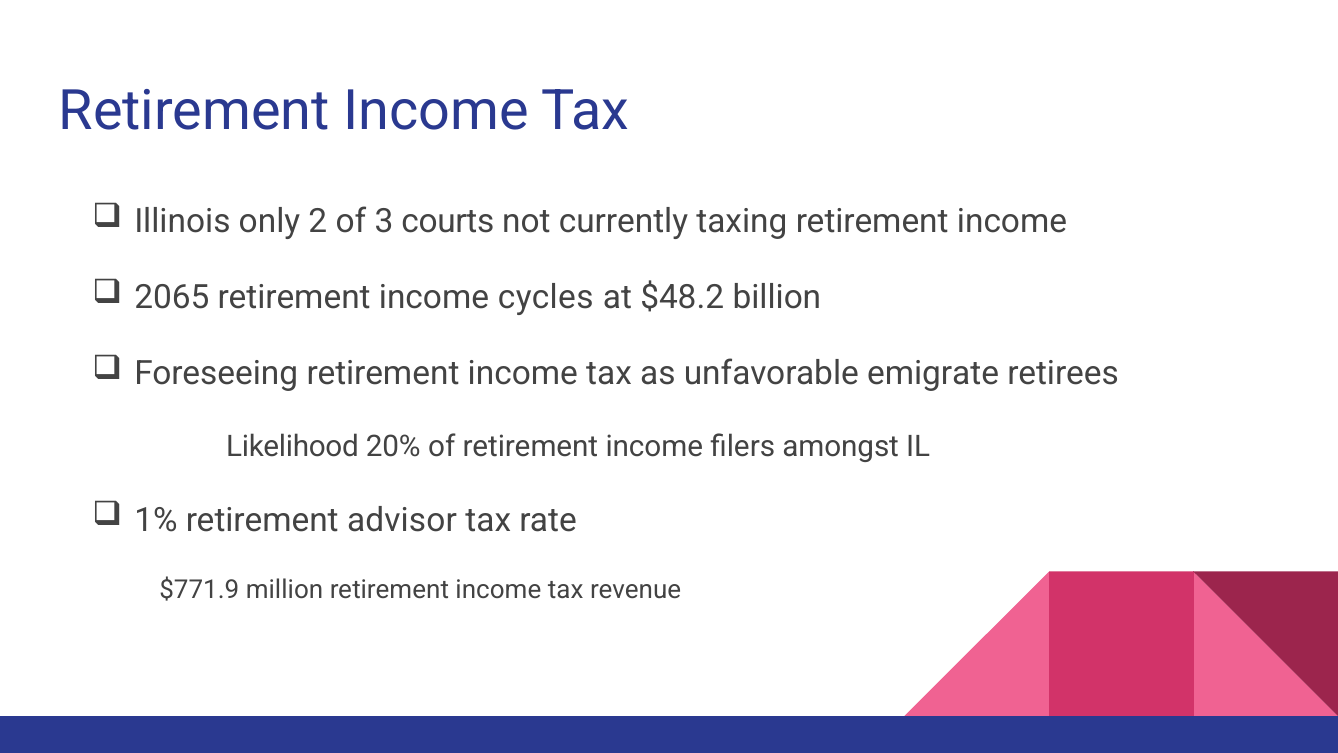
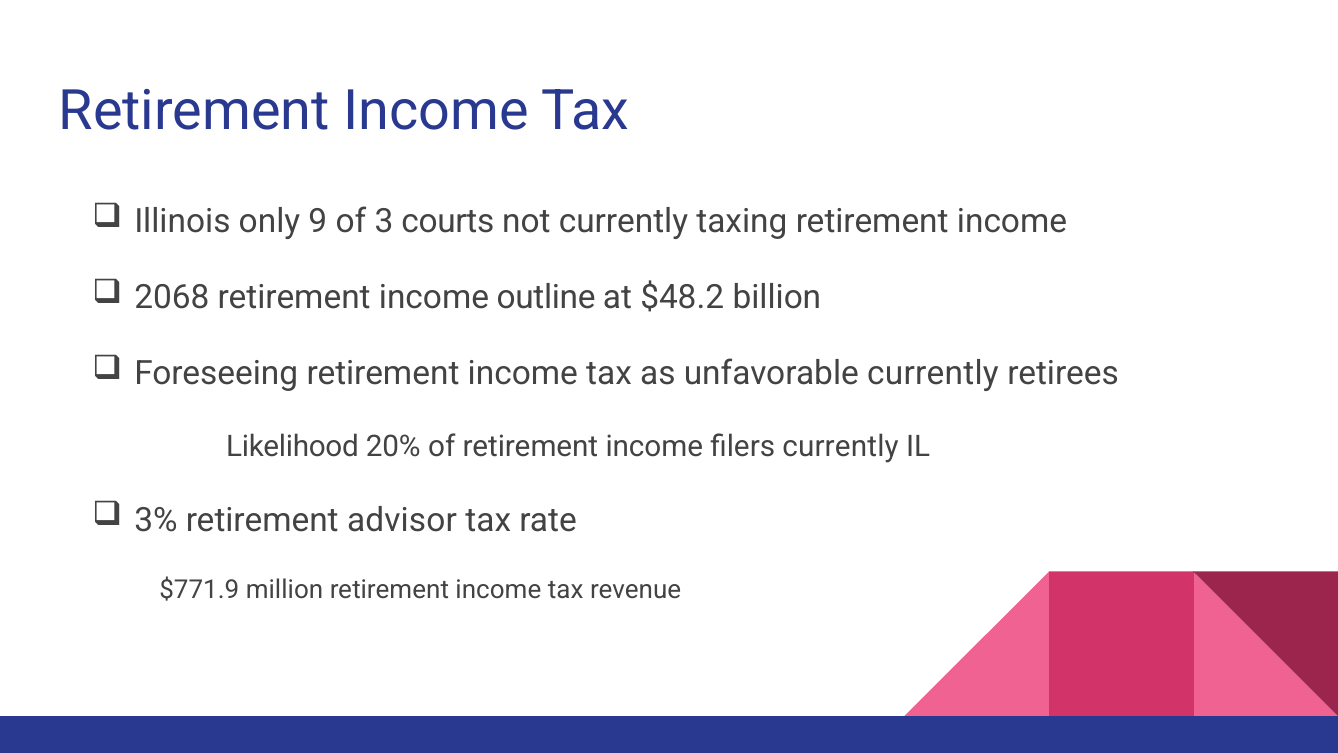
2: 2 -> 9 (318, 222)
2065: 2065 -> 2068 (172, 298)
cycles: cycles -> outline (546, 298)
unfavorable emigrate: emigrate -> currently (933, 373)
filers amongst: amongst -> currently (841, 446)
1%: 1% -> 3% (156, 520)
